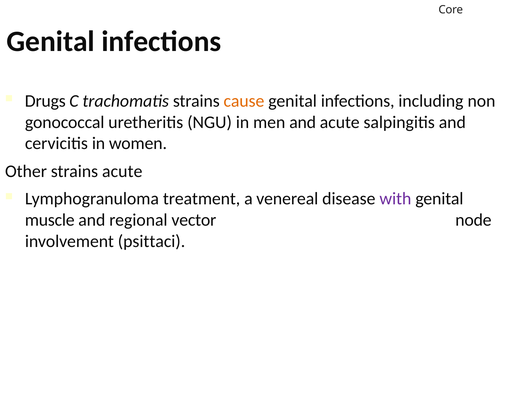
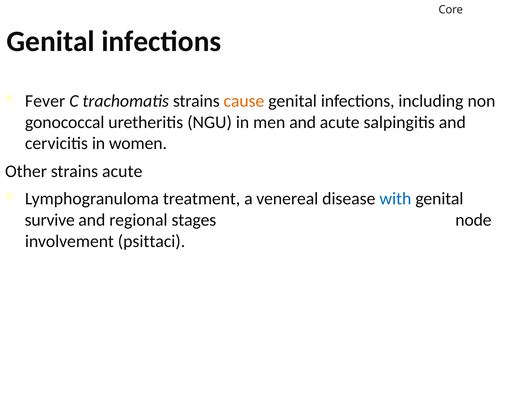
Drugs: Drugs -> Fever (45, 101)
with colour: purple -> blue (395, 199)
muscle: muscle -> survive (50, 220)
vector: vector -> stages (194, 220)
